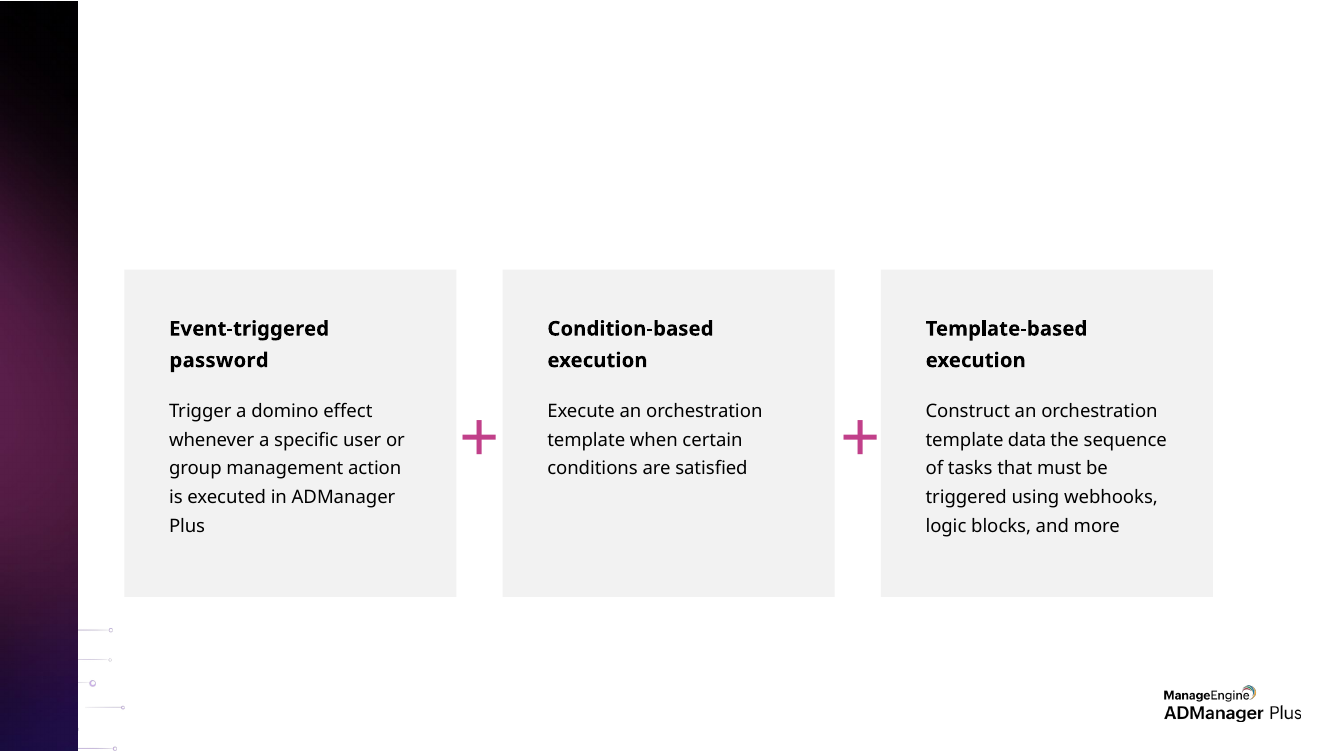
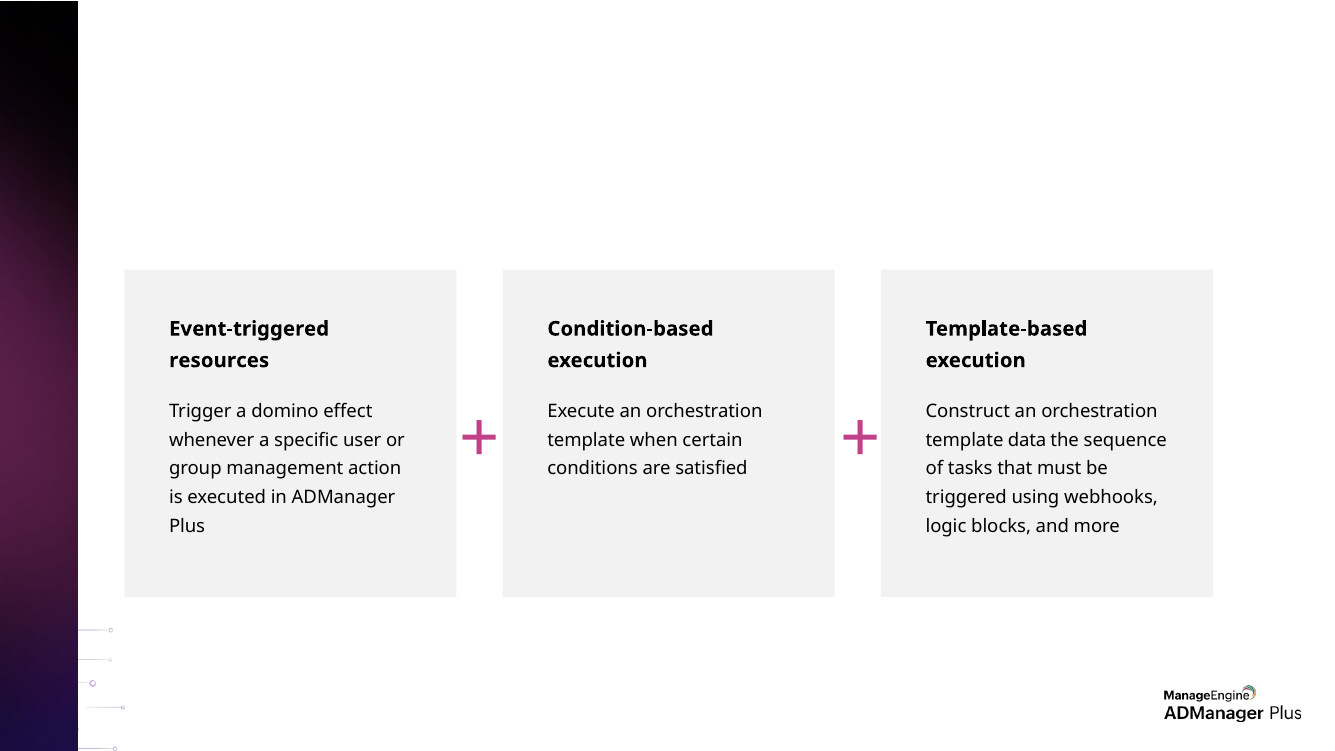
password: password -> resources (219, 360)
